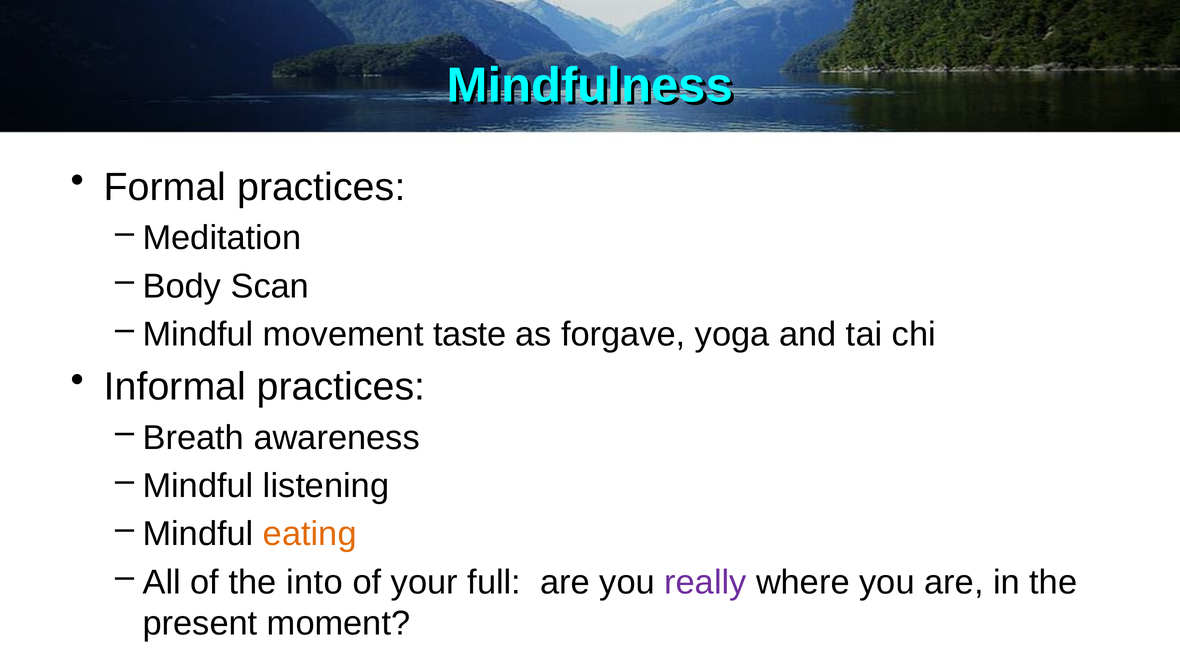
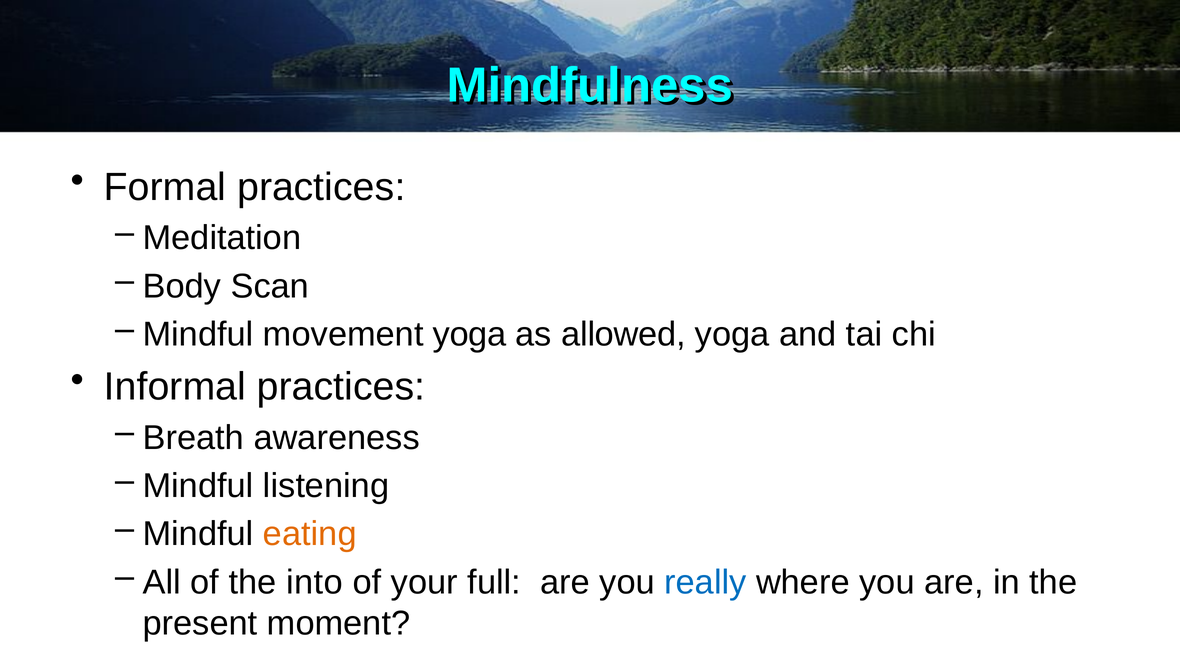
movement taste: taste -> yoga (470, 334)
forgave: forgave -> allowed (623, 334)
really colour: purple -> blue (705, 582)
